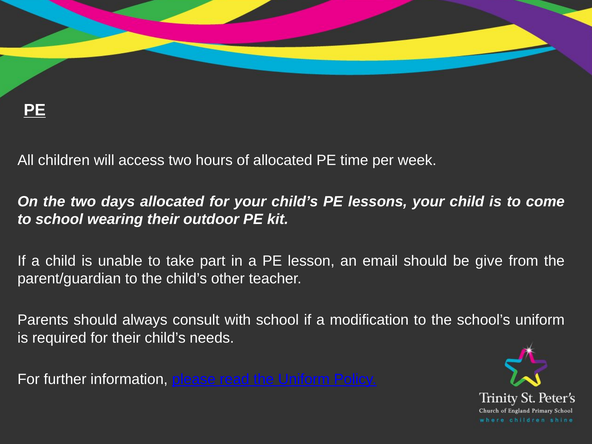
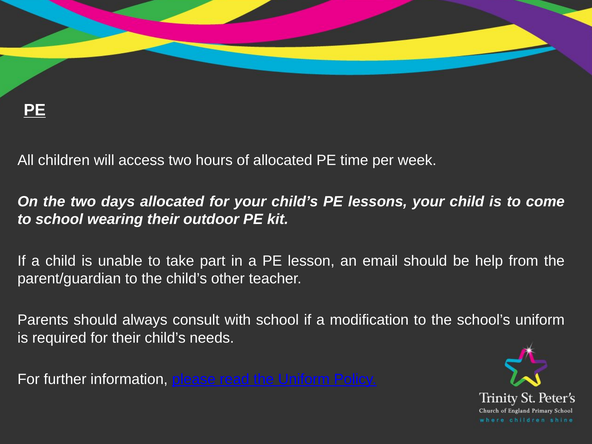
give: give -> help (489, 261)
